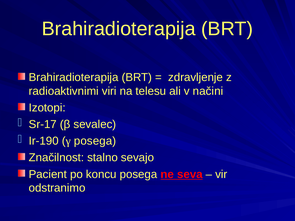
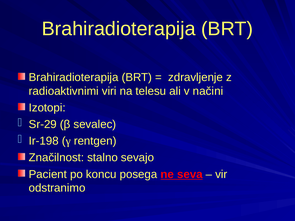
Sr-17: Sr-17 -> Sr-29 (43, 124)
Ir-190: Ir-190 -> Ir-198 (44, 141)
γ posega: posega -> rentgen (95, 141)
